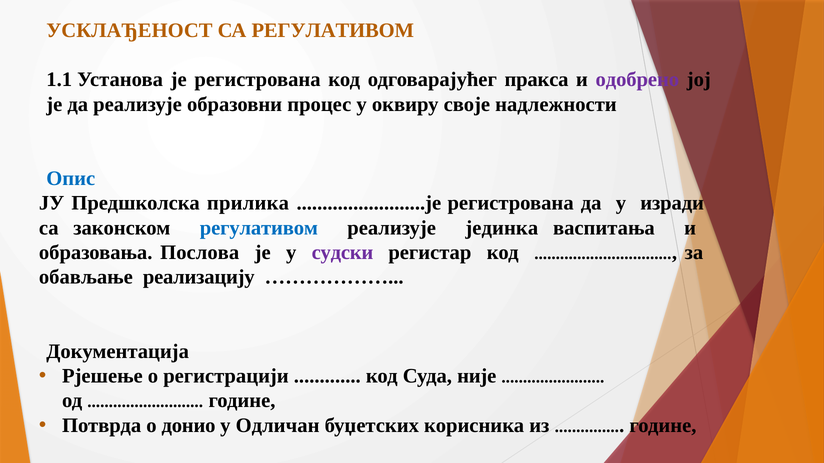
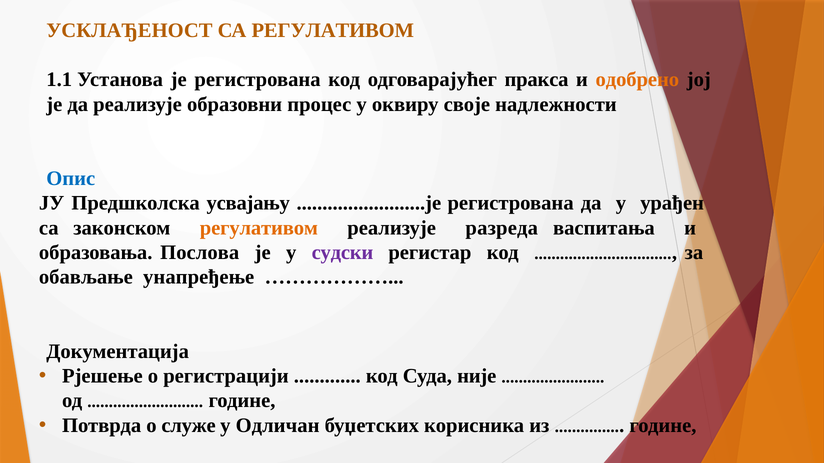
одобрено colour: purple -> orange (637, 80)
прилика: прилика -> усвајању (248, 203)
изради: изради -> урађен (672, 203)
регулативом colour: blue -> orange (259, 228)
јединка: јединка -> разреда (502, 228)
реализацију: реализацију -> унапређење (199, 278)
донио: донио -> служе (189, 426)
